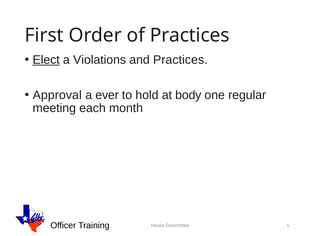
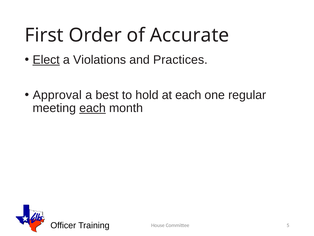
of Practices: Practices -> Accurate (190, 35)
ever: ever -> best (107, 95)
at body: body -> each (188, 95)
each underline: none -> present (92, 108)
